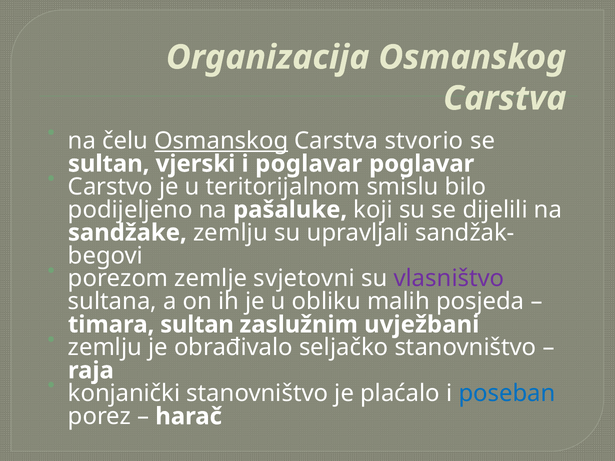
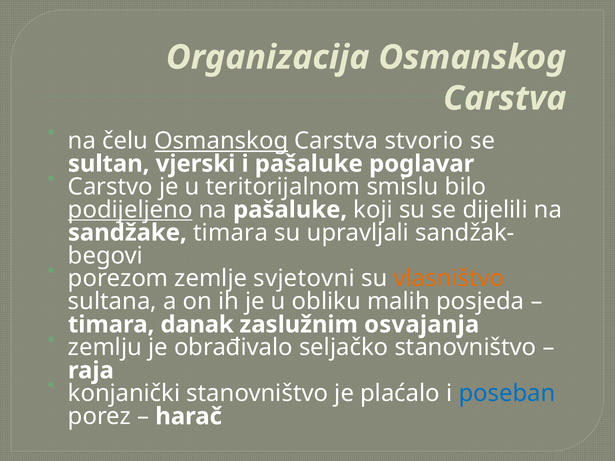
i poglavar: poglavar -> pašaluke (309, 164)
podijeljeno underline: none -> present (130, 210)
sandžake zemlju: zemlju -> timara (231, 233)
vlasništvo colour: purple -> orange (449, 279)
timara sultan: sultan -> danak (197, 325)
uvježbani: uvježbani -> osvajanja (422, 325)
